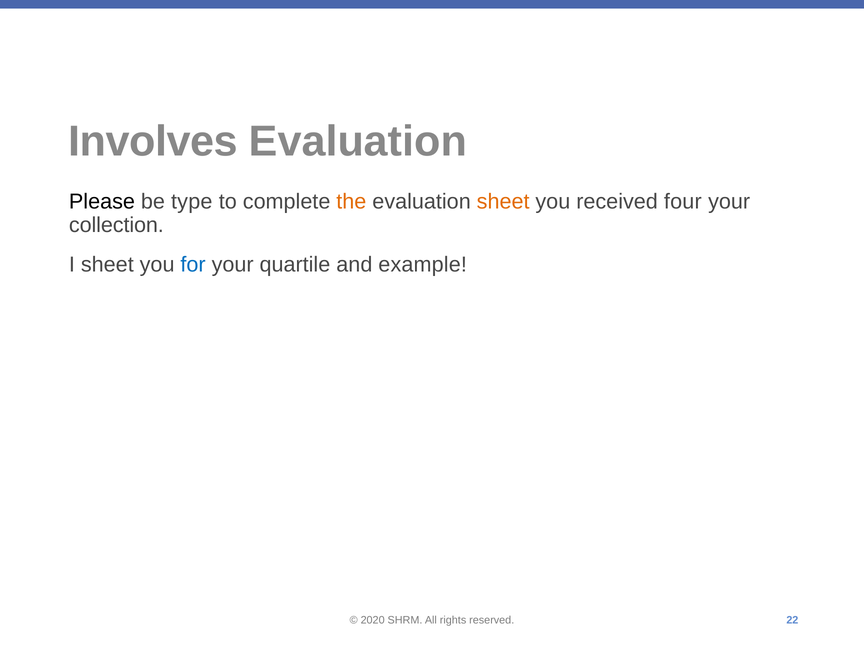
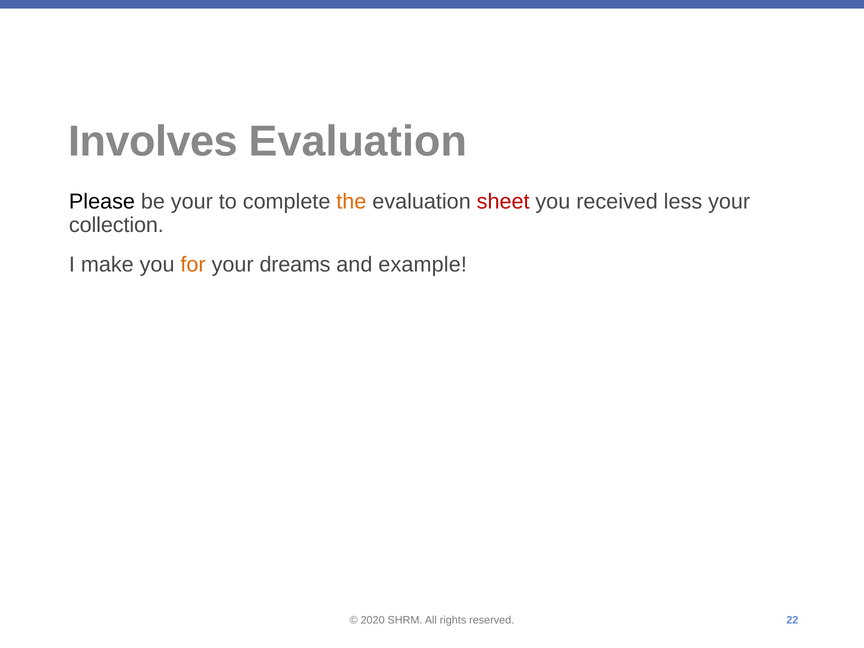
be type: type -> your (192, 202)
sheet colour: orange -> red (503, 202)
four: four -> less (683, 202)
I sheet: sheet -> make (107, 264)
for colour: blue -> orange (193, 264)
quartile: quartile -> dreams (295, 264)
